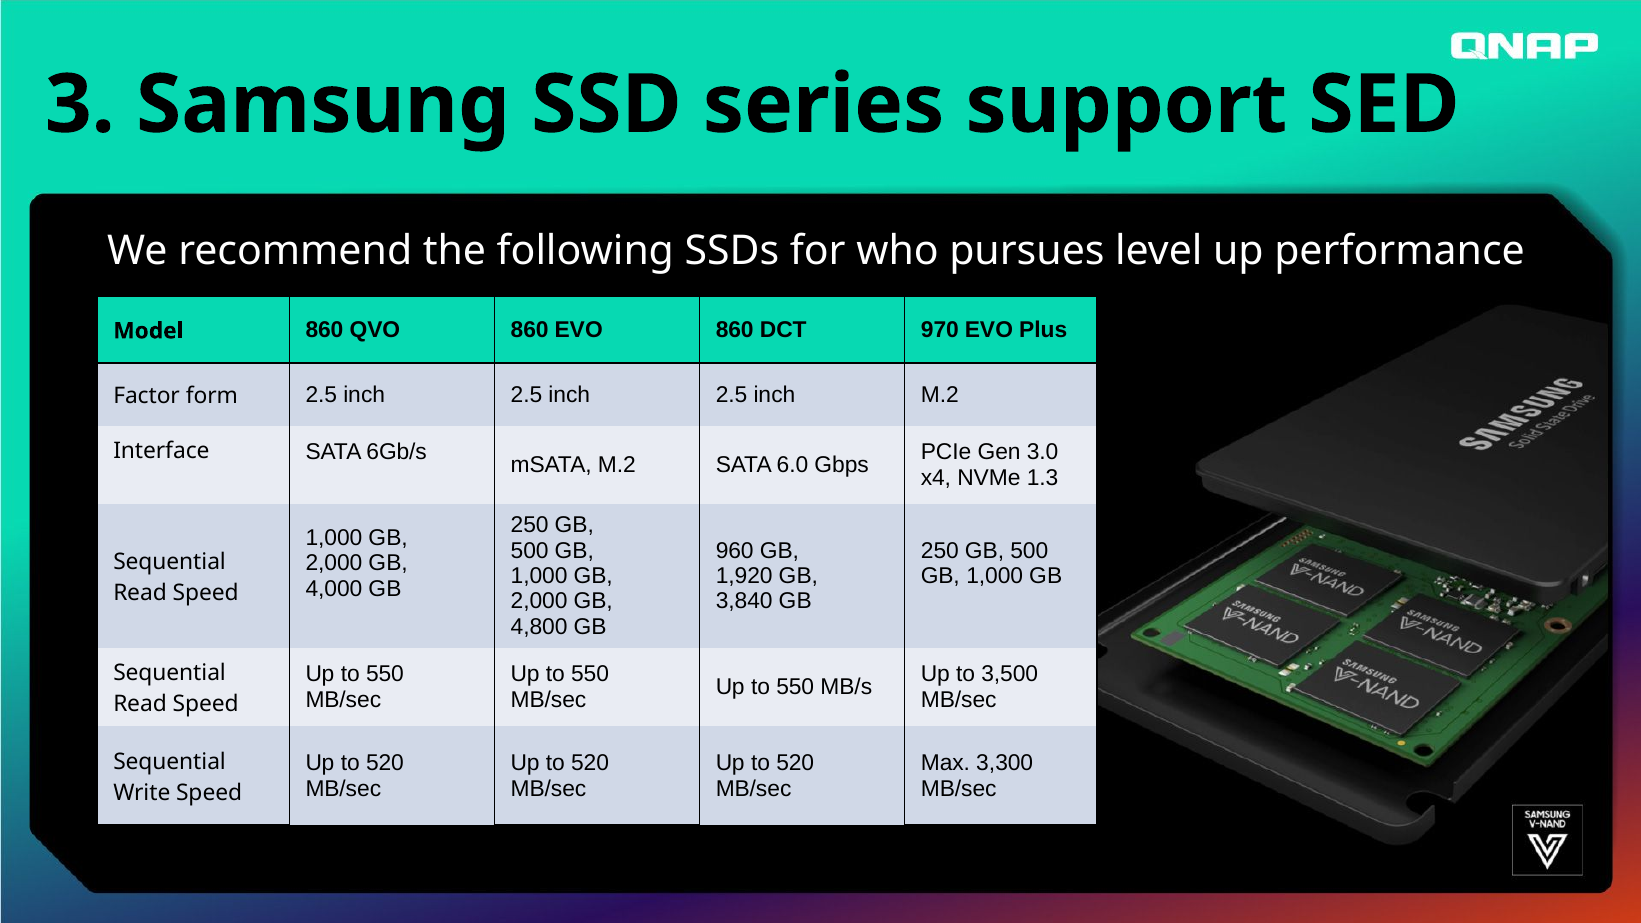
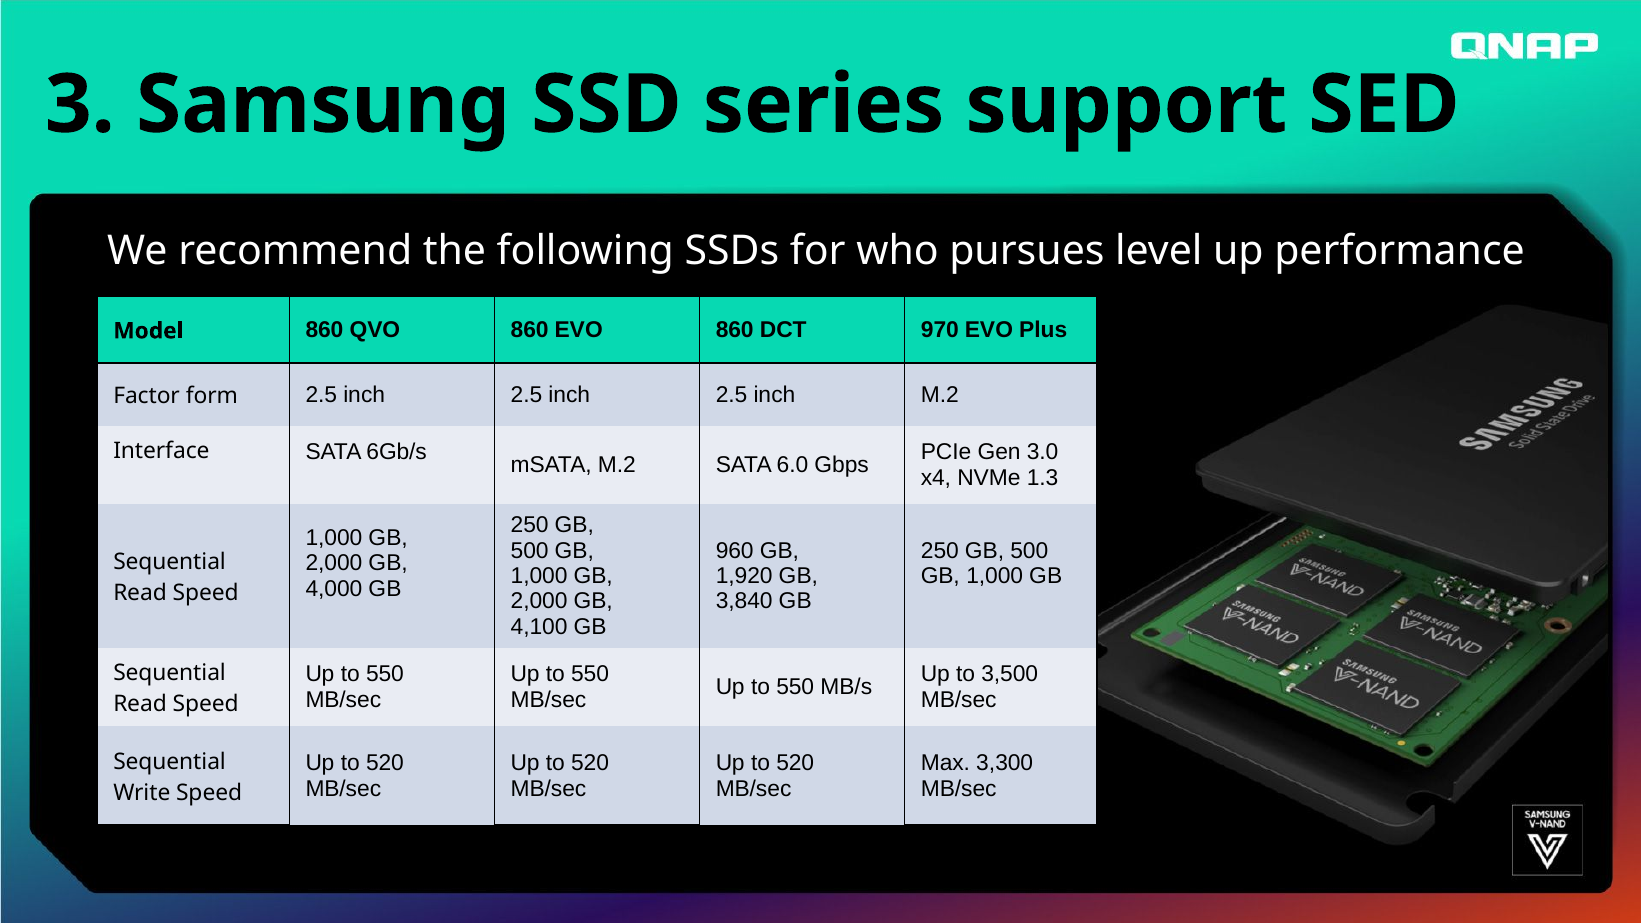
4,800: 4,800 -> 4,100 (539, 627)
